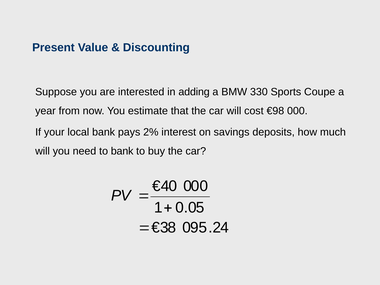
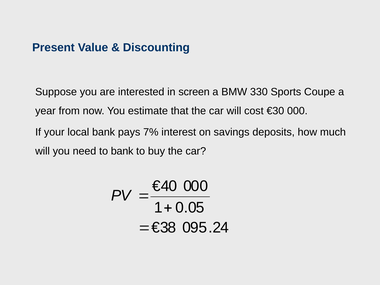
adding: adding -> screen (194, 92)
€98: €98 -> €30 (275, 111)
2%: 2% -> 7% (151, 132)
